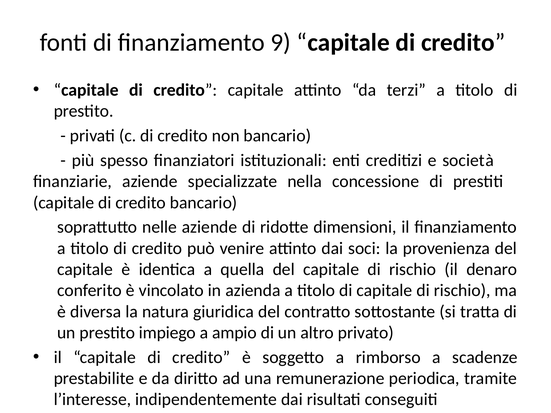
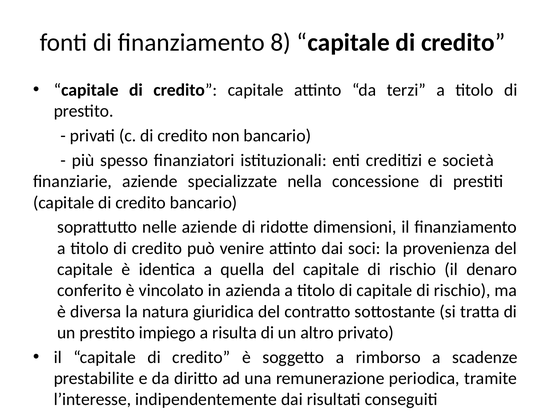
9: 9 -> 8 (281, 43)
ampio: ampio -> risulta (235, 333)
